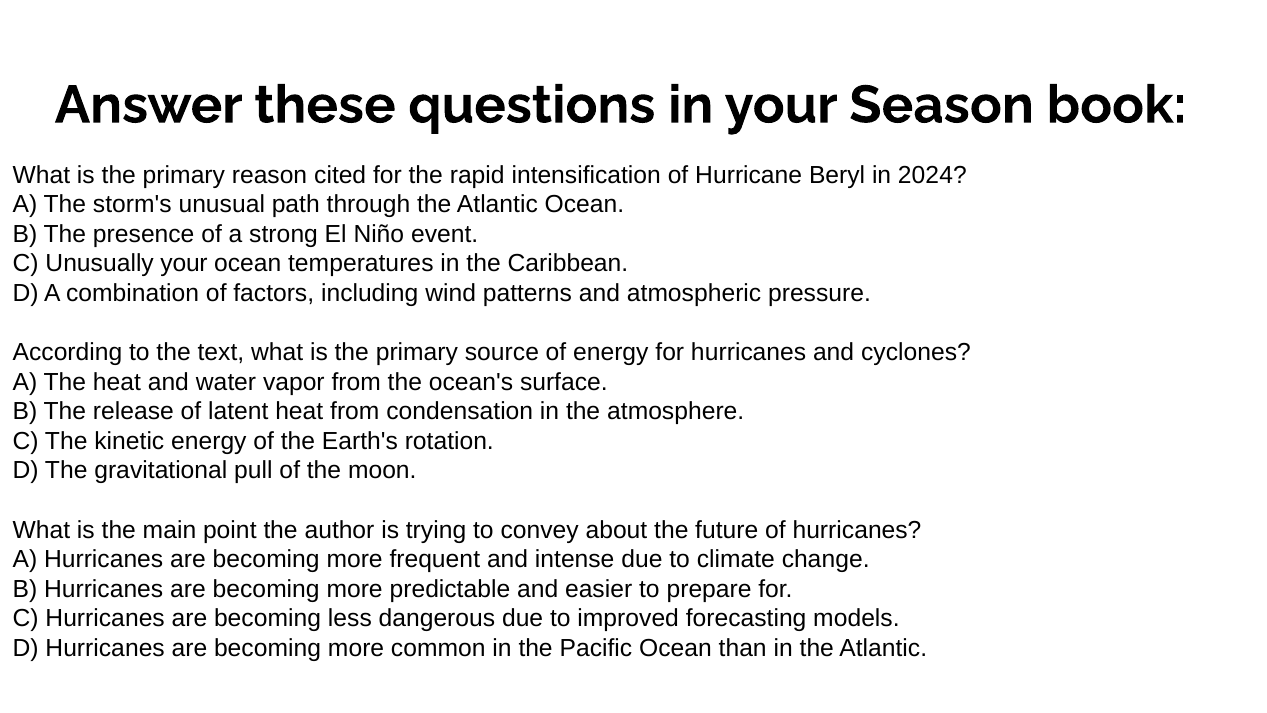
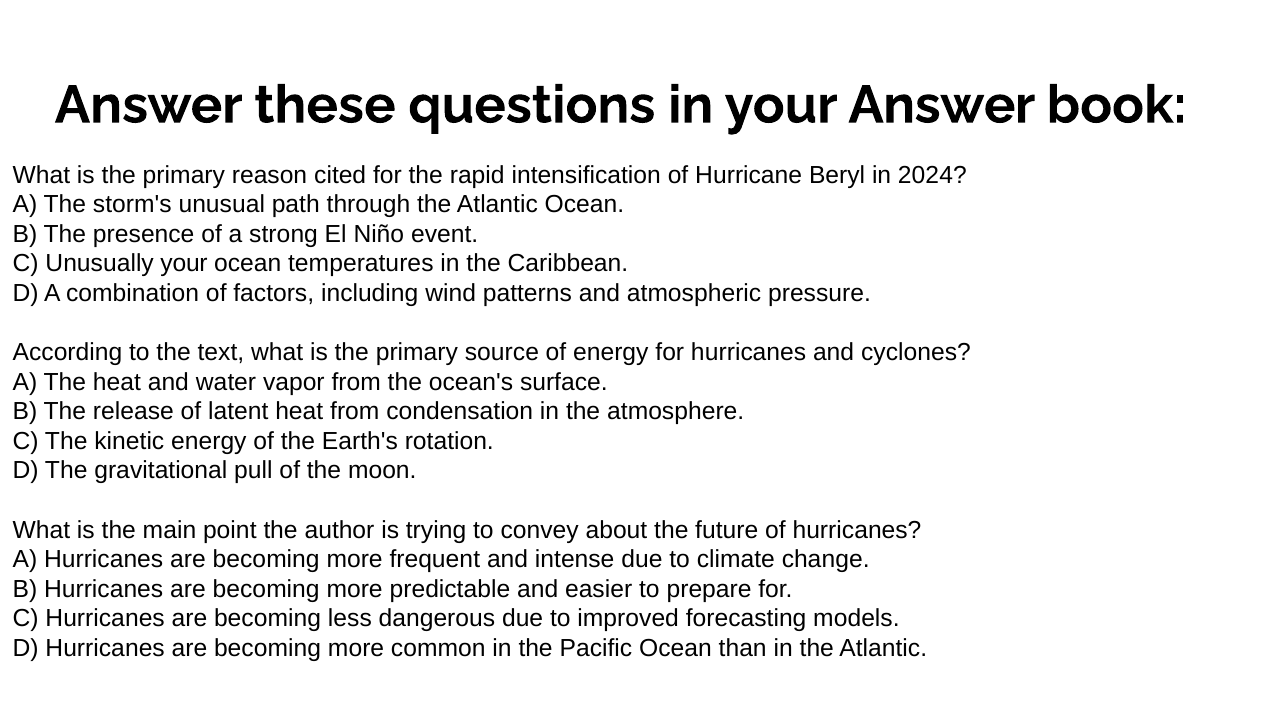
your Season: Season -> Answer (942, 105)
